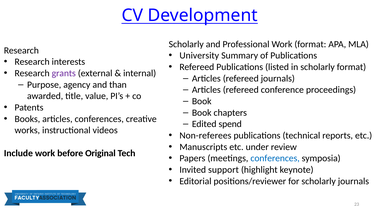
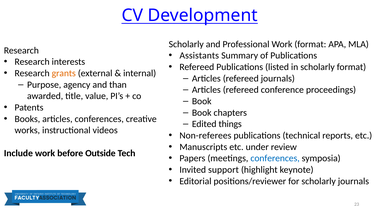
University: University -> Assistants (199, 56)
grants colour: purple -> orange (64, 73)
spend: spend -> things (230, 124)
Original: Original -> Outside (100, 153)
